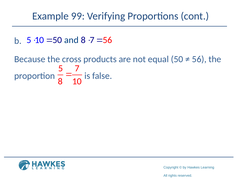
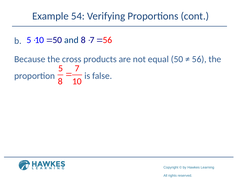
99: 99 -> 54 (78, 16)
